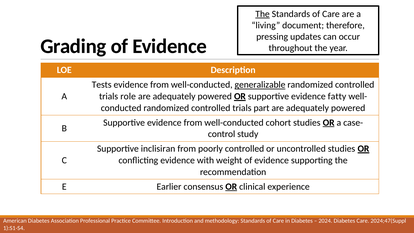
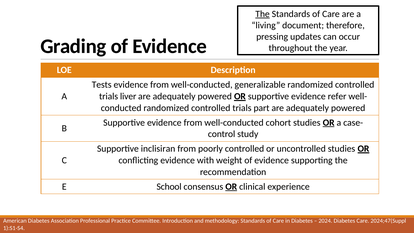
generalizable underline: present -> none (260, 85)
role: role -> liver (128, 96)
fatty: fatty -> refer (337, 96)
Earlier: Earlier -> School (169, 186)
